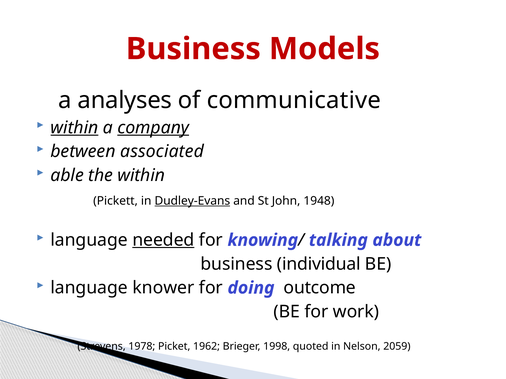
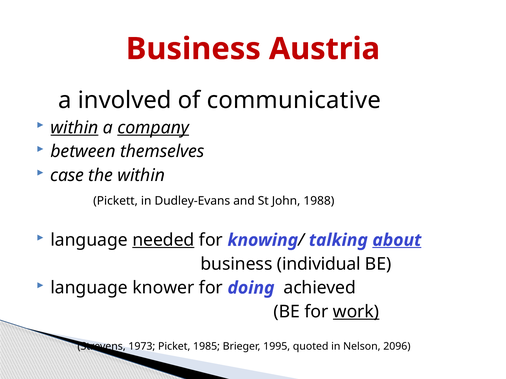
Models: Models -> Austria (324, 49)
analyses: analyses -> involved (125, 100)
associated: associated -> themselves (162, 152)
able: able -> case (67, 175)
Dudley-Evans underline: present -> none (192, 201)
1948: 1948 -> 1988 (319, 201)
about underline: none -> present (397, 240)
outcome: outcome -> achieved (320, 288)
work underline: none -> present (356, 312)
1978: 1978 -> 1973 (142, 347)
1962: 1962 -> 1985 (207, 347)
1998: 1998 -> 1995 (277, 347)
2059: 2059 -> 2096 (397, 347)
